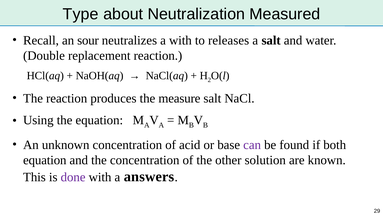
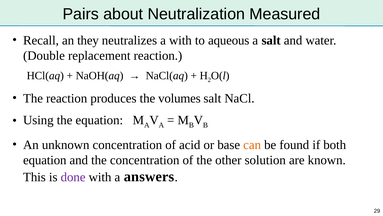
Type: Type -> Pairs (81, 14)
sour: sour -> they (88, 40)
releases: releases -> aqueous (229, 40)
measure: measure -> volumes (179, 98)
can colour: purple -> orange (252, 144)
